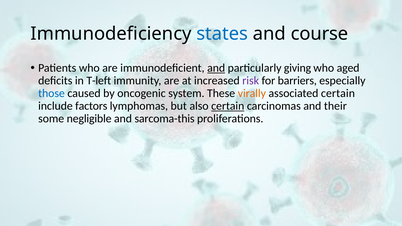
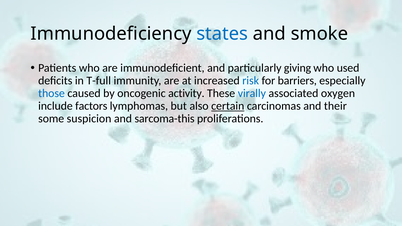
course: course -> smoke (319, 34)
and underline: present -> none (216, 68)
aged: aged -> used (348, 68)
T-left: T-left -> T-full (99, 81)
risk colour: purple -> blue (251, 81)
system: system -> activity (186, 93)
virally colour: orange -> blue (252, 93)
associated certain: certain -> oxygen (338, 93)
negligible: negligible -> suspicion (89, 119)
